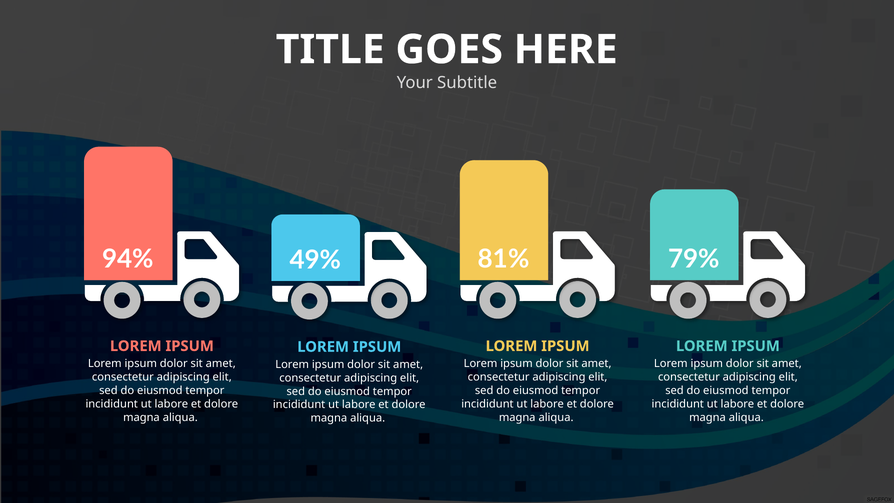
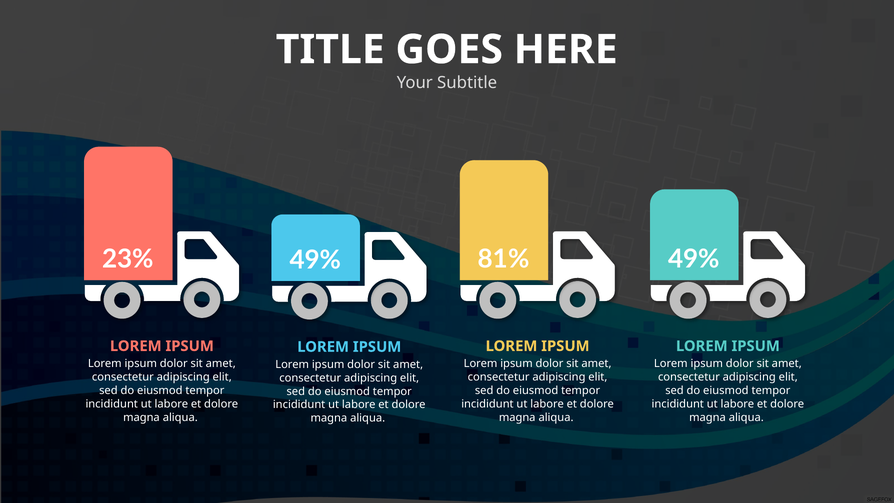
94%: 94% -> 23% (128, 259)
79%: 79% -> 49% (694, 259)
